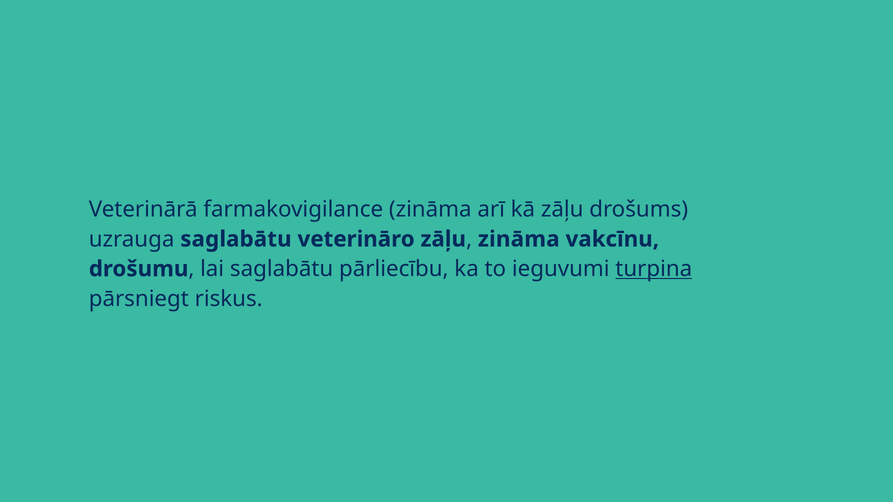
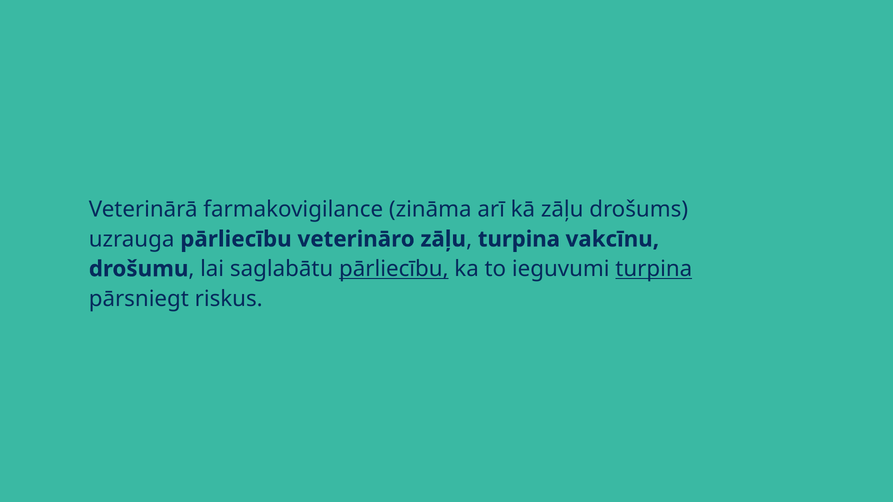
uzrauga saglabātu: saglabātu -> pārliecību (236, 239)
zināma: zināma -> turpina (519, 239)
pārliecību underline: none -> present (394, 269)
